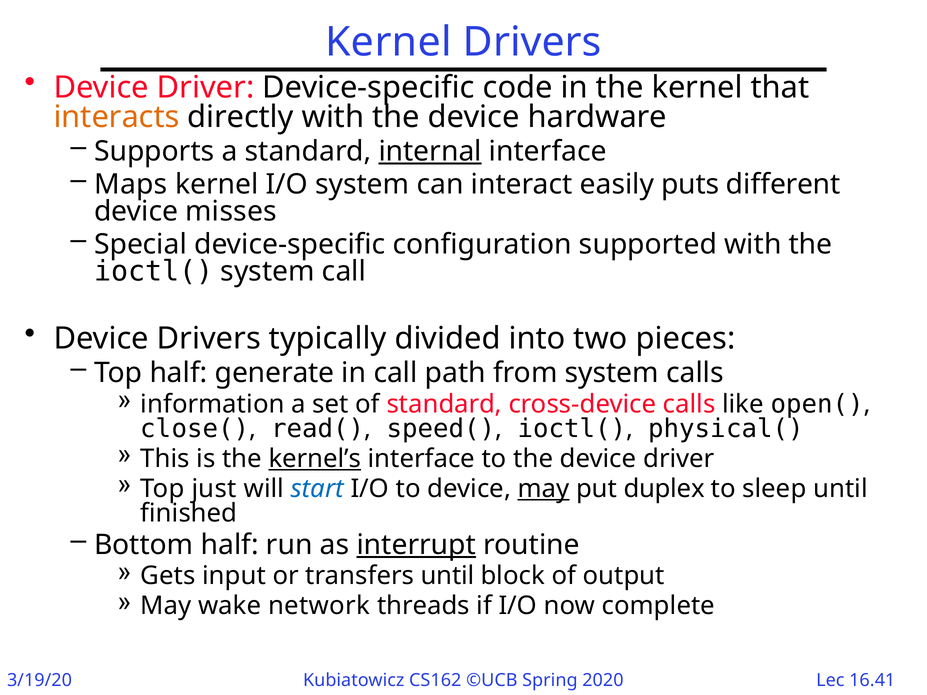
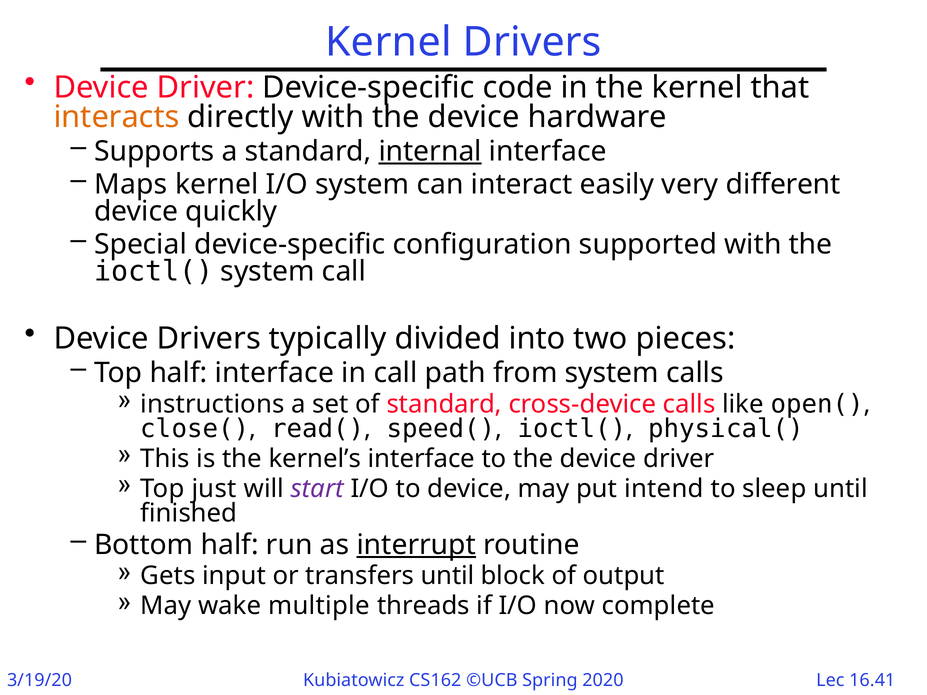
puts: puts -> very (690, 184)
misses: misses -> quickly (231, 211)
half generate: generate -> interface (274, 373)
information: information -> instructions (212, 404)
kernel’s underline: present -> none (315, 459)
start colour: blue -> purple (317, 489)
may underline: present -> none (543, 489)
duplex: duplex -> intend (664, 489)
network: network -> multiple (319, 606)
